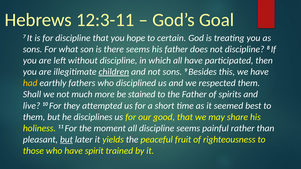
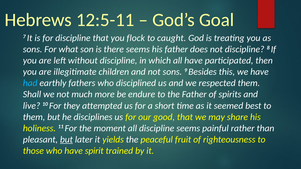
12:3-11: 12:3-11 -> 12:5-11 (105, 20)
hope: hope -> flock (136, 38)
certain: certain -> caught (172, 38)
children underline: present -> none (114, 72)
had colour: yellow -> light blue (30, 83)
stained: stained -> endure (142, 95)
